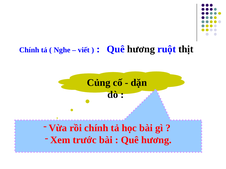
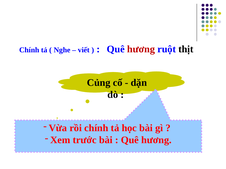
hương colour: black -> red (141, 49)
